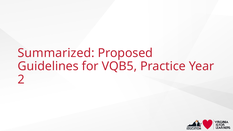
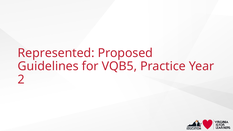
Summarized: Summarized -> Represented (56, 53)
